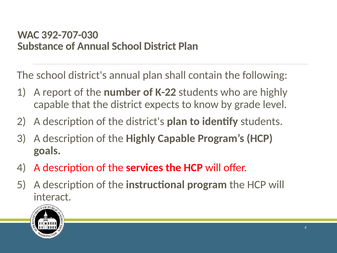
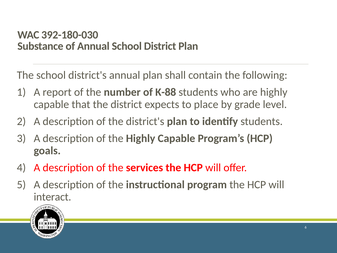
392-707-030: 392-707-030 -> 392-180-030 (70, 35)
K-22: K-22 -> K-88 (166, 92)
know: know -> place (206, 104)
